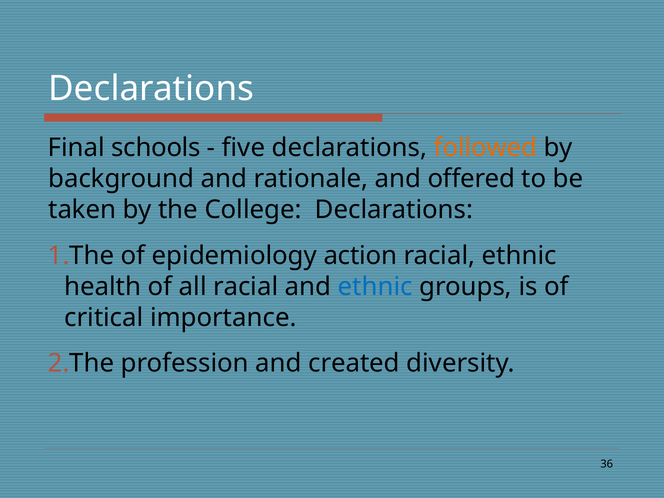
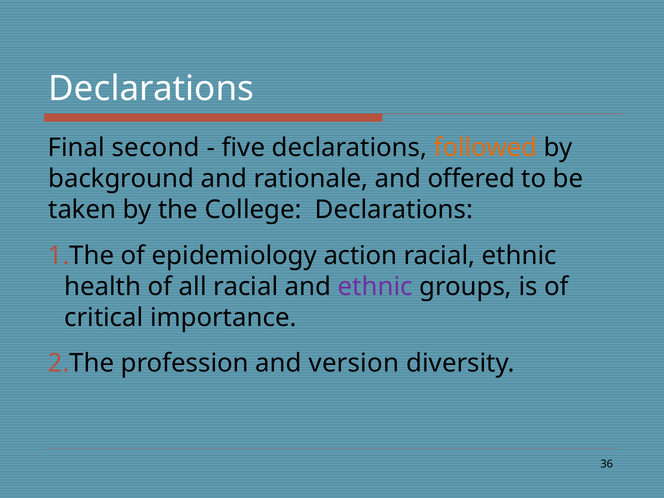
schools: schools -> second (156, 148)
ethnic colour: blue -> purple (375, 287)
created: created -> version (354, 363)
